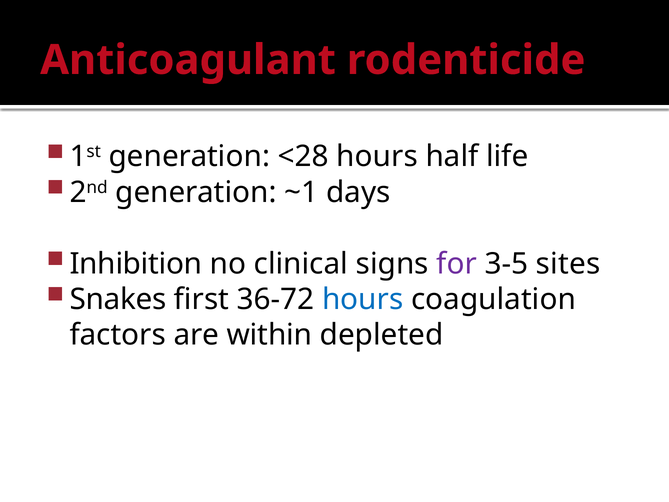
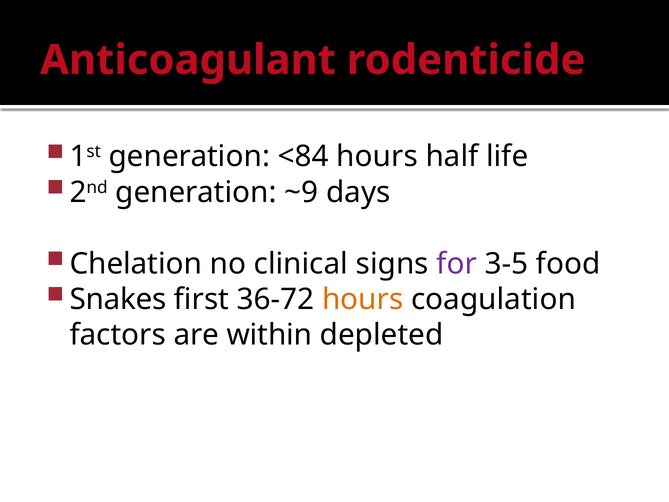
<28: <28 -> <84 (303, 156)
~1: ~1 -> ~9 (301, 192)
Inhibition: Inhibition -> Chelation (136, 264)
sites: sites -> food (568, 264)
hours colour: blue -> orange (363, 299)
